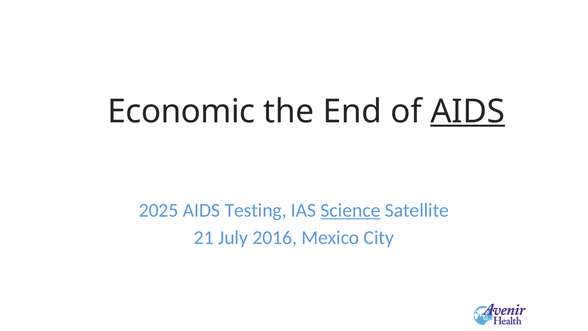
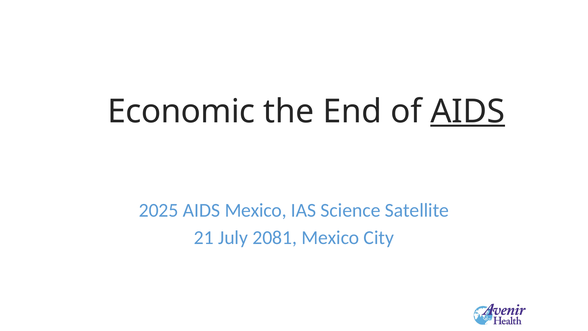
AIDS Testing: Testing -> Mexico (256, 210)
Science underline: present -> none (351, 210)
2016: 2016 -> 2081 (275, 238)
